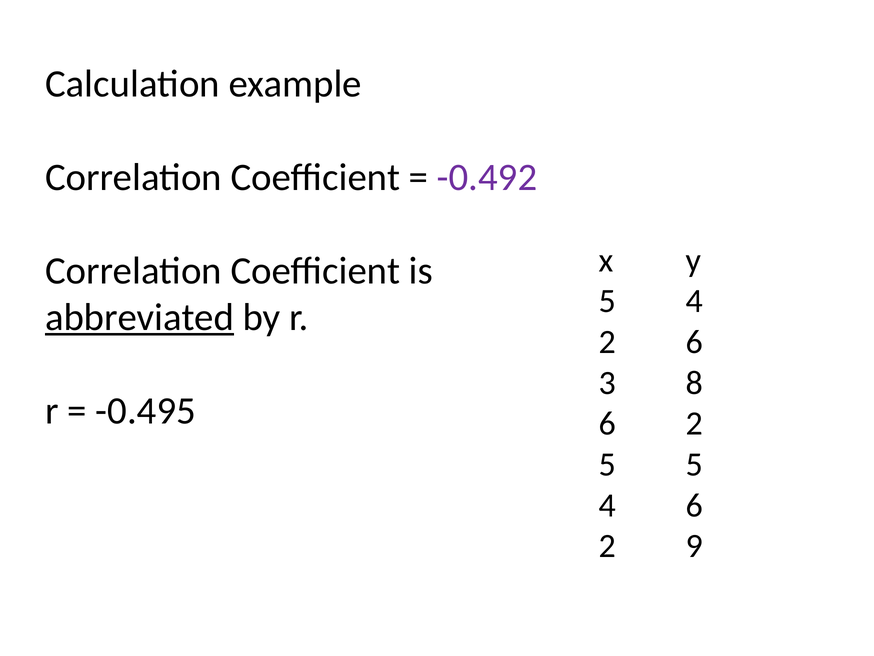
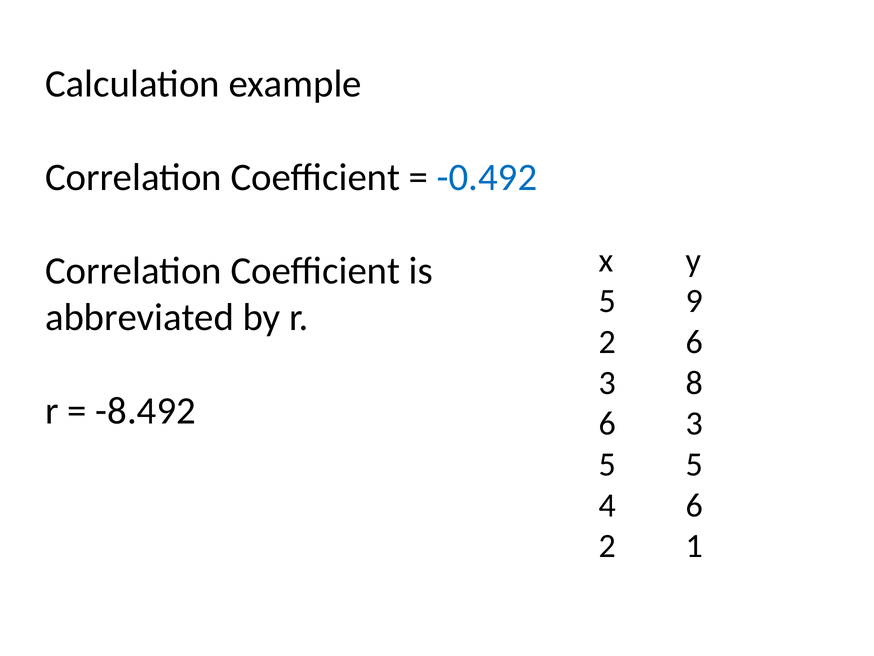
-0.492 colour: purple -> blue (487, 177)
4: 4 -> 9 (695, 301)
abbreviated underline: present -> none (140, 317)
-0.495: -0.495 -> -8.492 (146, 411)
2: 2 -> 3 (695, 423)
9: 9 -> 1 (695, 546)
